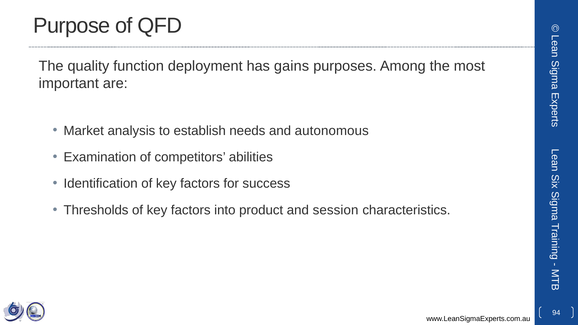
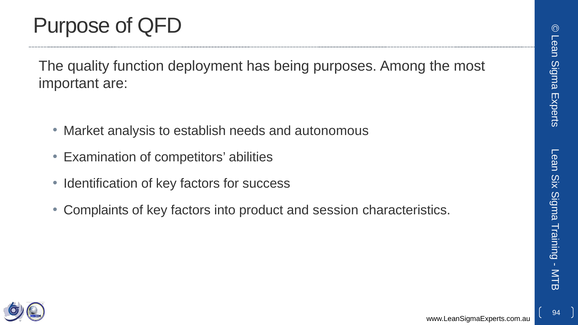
gains: gains -> being (292, 66)
Thresholds: Thresholds -> Complaints (96, 210)
